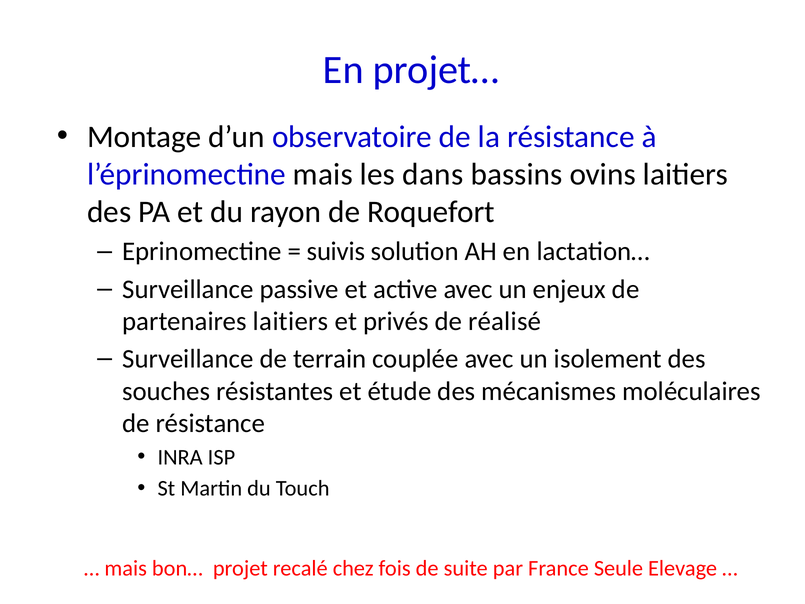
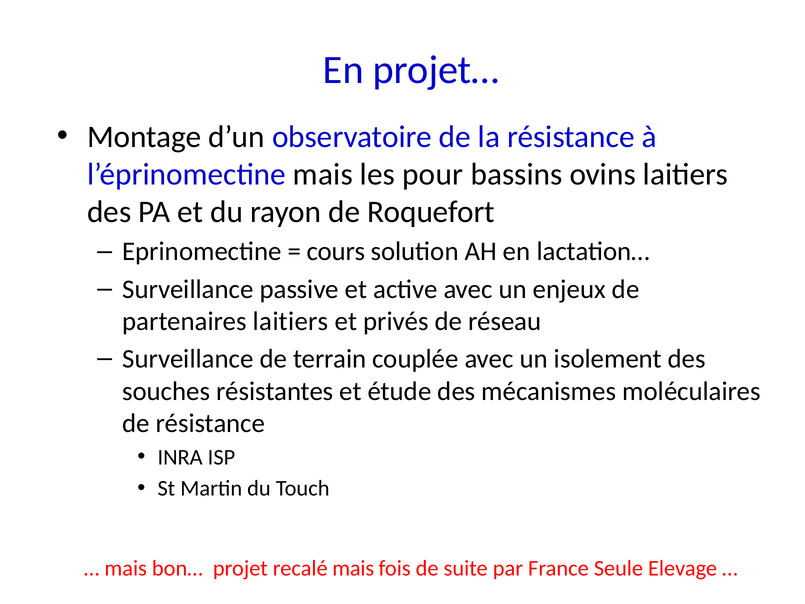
dans: dans -> pour (433, 174)
suivis: suivis -> cours (336, 252)
réalisé: réalisé -> réseau (505, 321)
recalé chez: chez -> mais (353, 568)
